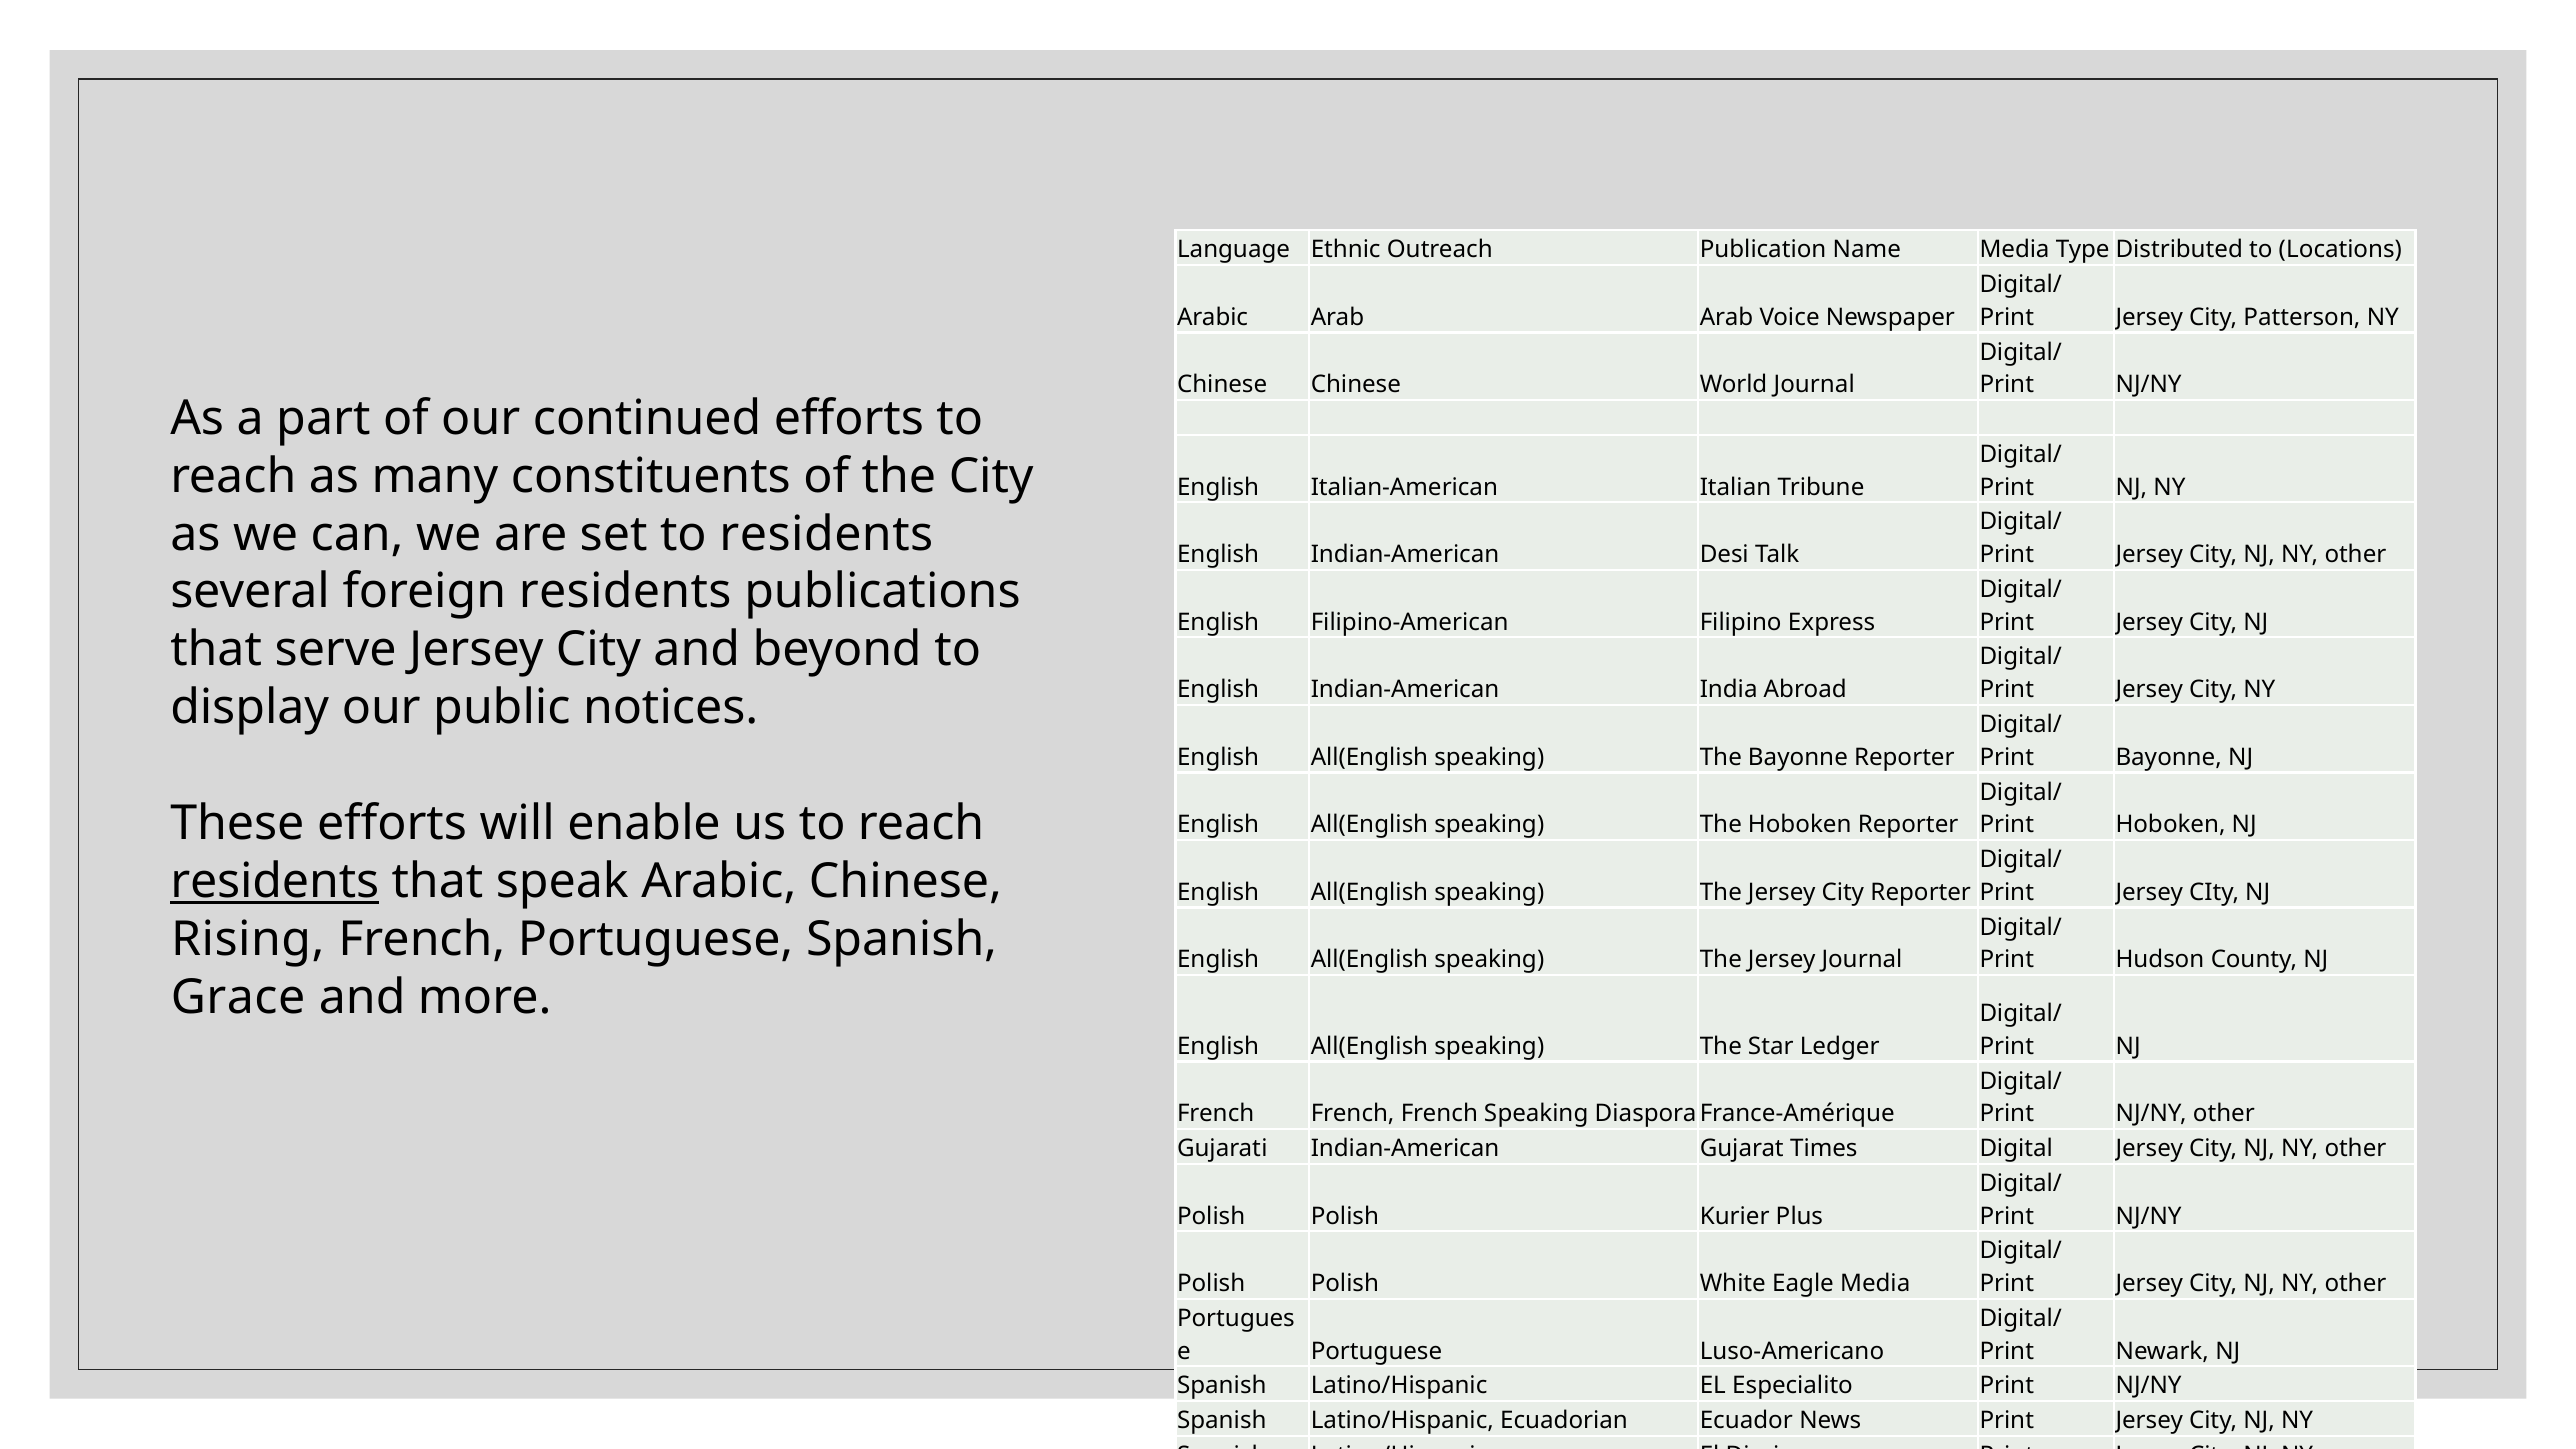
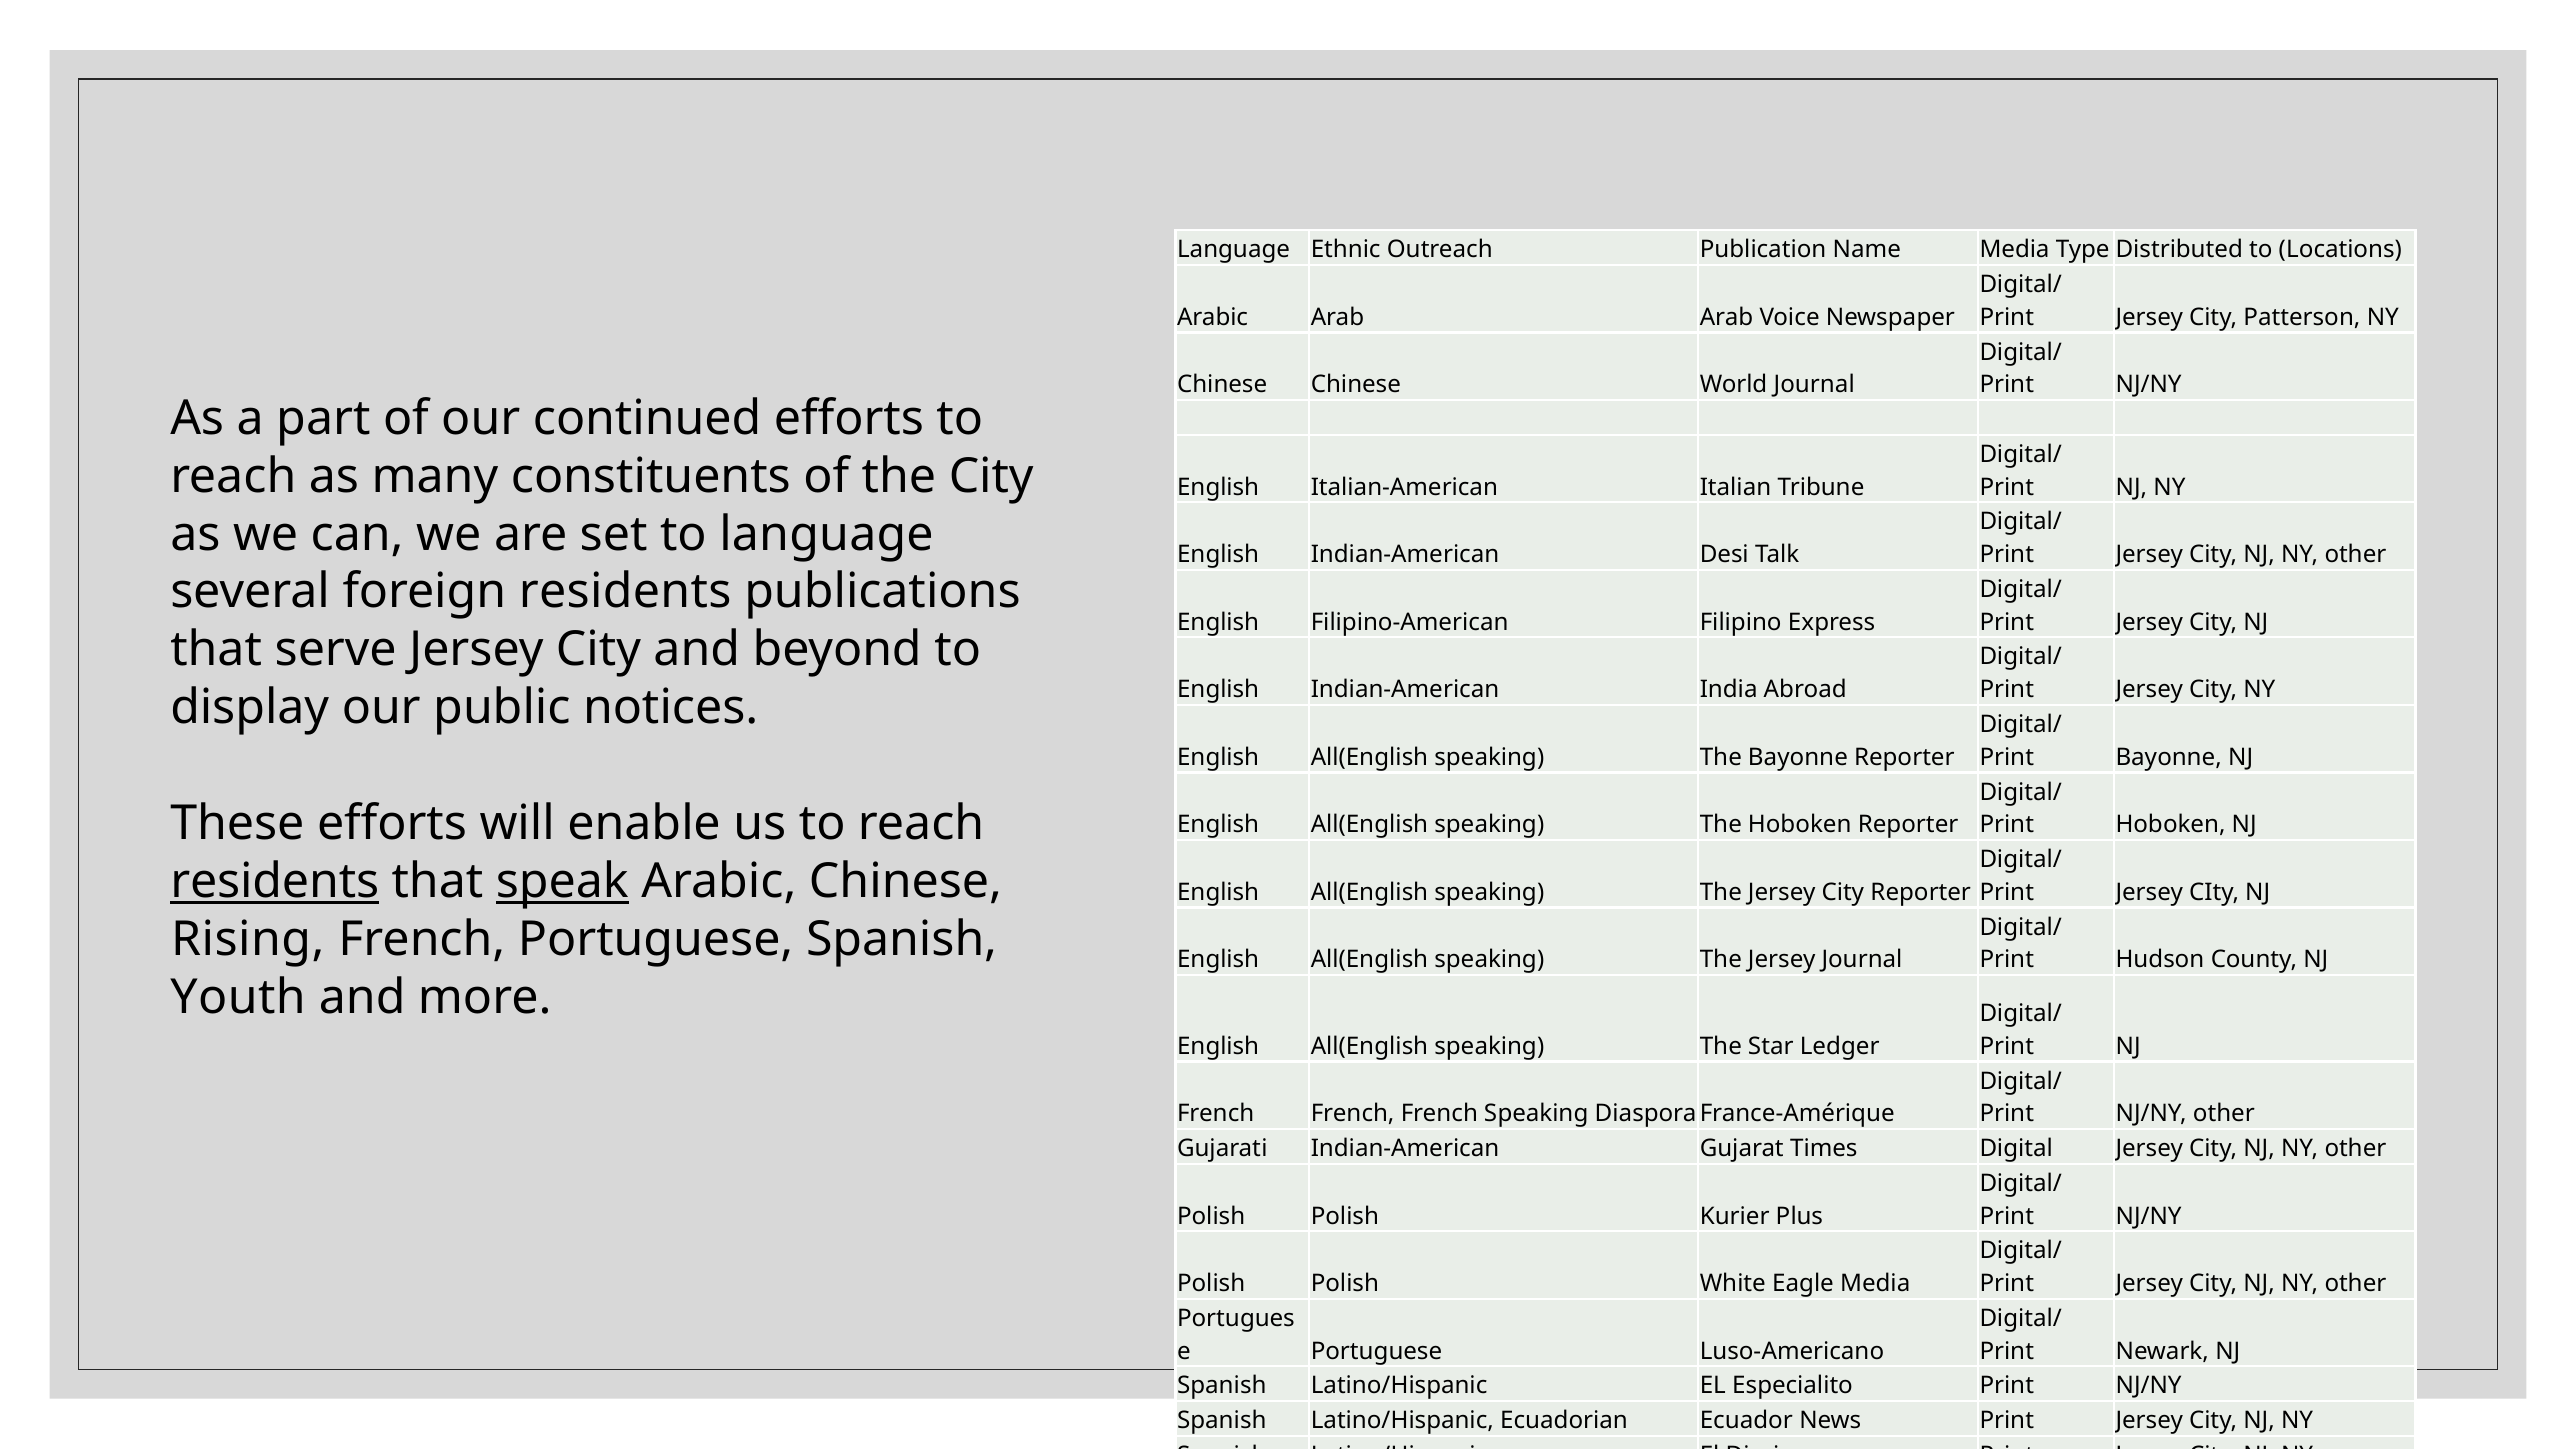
to residents: residents -> language (826, 534)
speak underline: none -> present (562, 882)
Grace: Grace -> Youth (238, 998)
